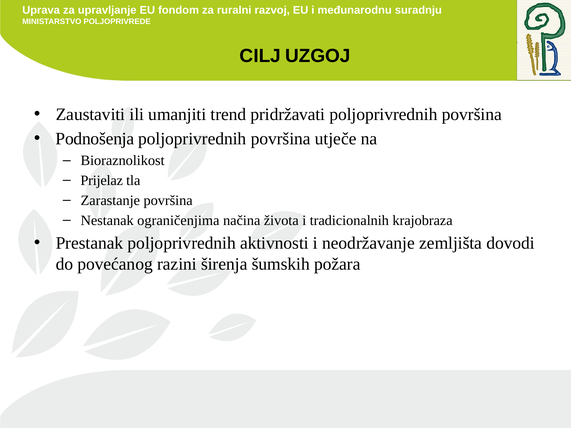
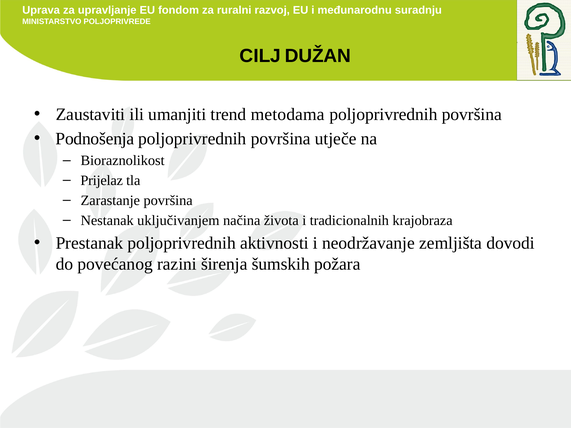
UZGOJ: UZGOJ -> DUŽAN (318, 56)
pridržavati: pridržavati -> metodama (288, 114)
ograničenjima: ograničenjima -> uključivanjem (178, 220)
